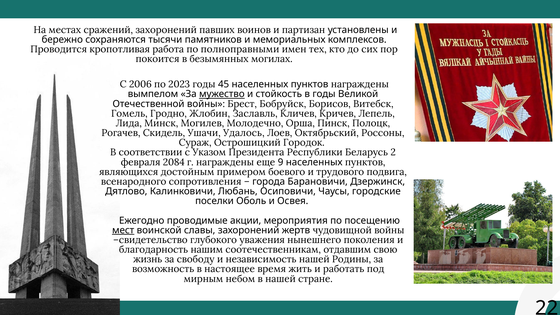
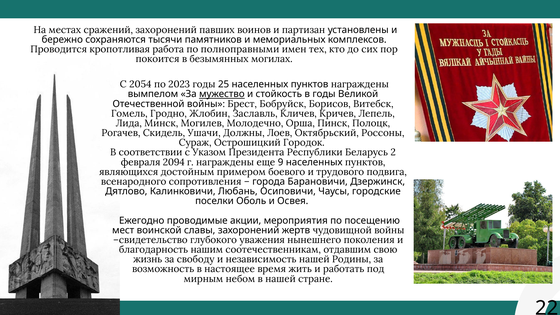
2006: 2006 -> 2054 (140, 84)
45: 45 -> 25 (224, 84)
Удалось: Удалось -> Должны (244, 133)
2084: 2084 -> 2094 (174, 162)
мест underline: present -> none (123, 230)
